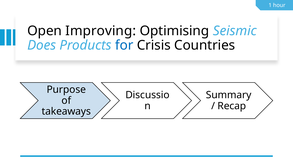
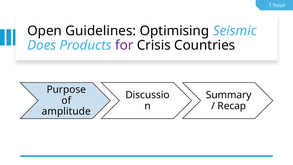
Improving: Improving -> Guidelines (101, 31)
for colour: blue -> purple (124, 45)
takeaways: takeaways -> amplitude (66, 111)
